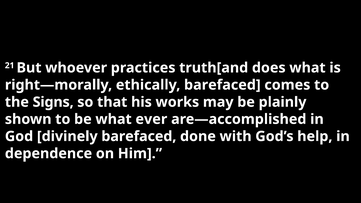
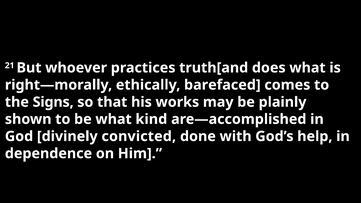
ever: ever -> kind (151, 119)
divinely barefaced: barefaced -> convicted (139, 136)
